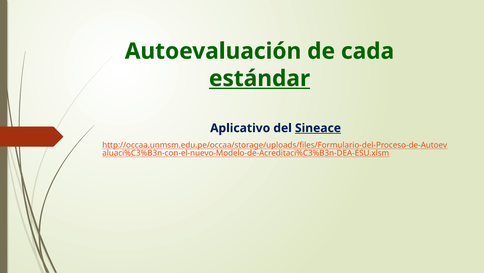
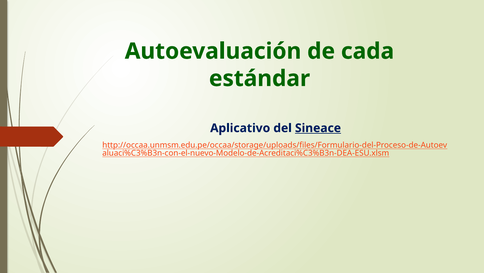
estándar underline: present -> none (260, 78)
